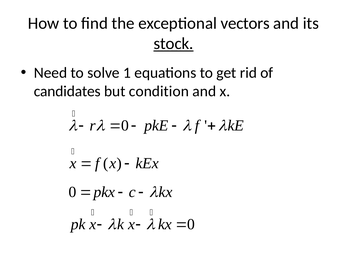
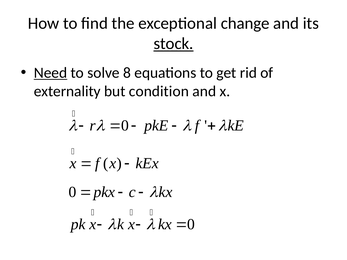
vectors: vectors -> change (245, 23)
Need underline: none -> present (51, 73)
1: 1 -> 8 (127, 73)
candidates: candidates -> externality (67, 91)
